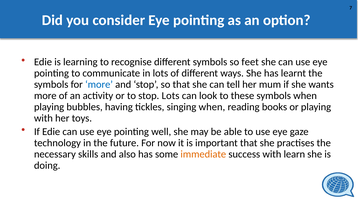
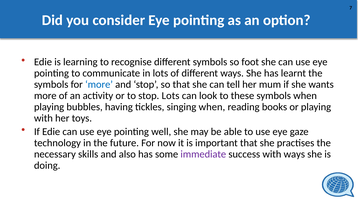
feet: feet -> foot (250, 62)
immediate colour: orange -> purple (203, 154)
with learn: learn -> ways (294, 154)
